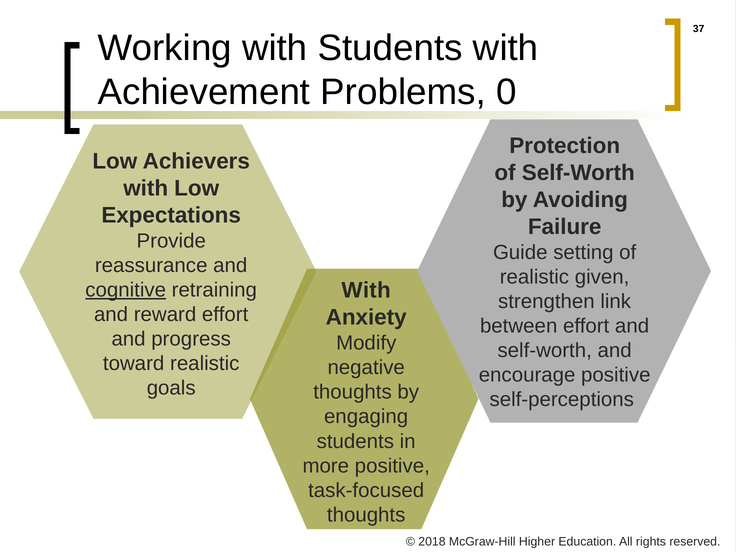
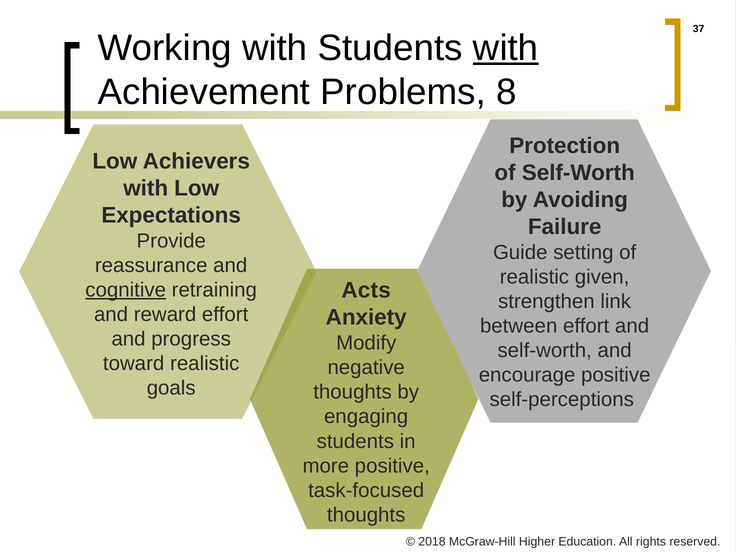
with underline: none -> present (506, 48)
0: 0 -> 8 (506, 92)
With: With -> Acts (366, 291)
